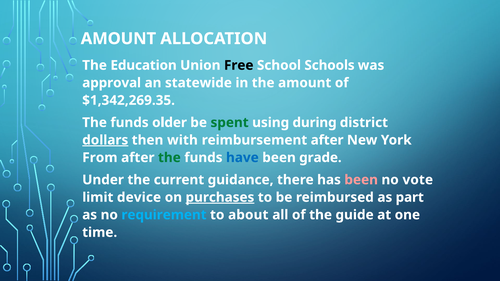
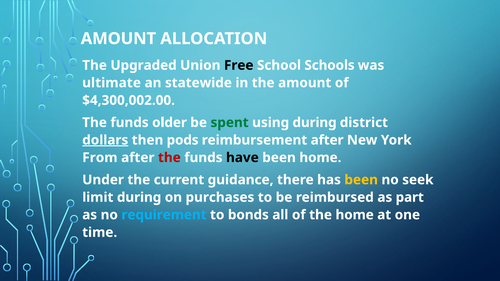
Education: Education -> Upgraded (144, 65)
approval: approval -> ultimate (112, 83)
$1,342,269.35: $1,342,269.35 -> $4,300,002.00 (129, 100)
with: with -> pods (183, 140)
the colour: green -> red (169, 158)
have colour: blue -> black (242, 158)
been grade: grade -> home (320, 158)
been colour: pink -> yellow (361, 180)
vote: vote -> seek (418, 180)
limit device: device -> during (139, 197)
purchases underline: present -> none (220, 197)
about: about -> bonds (248, 215)
the guide: guide -> home (355, 215)
